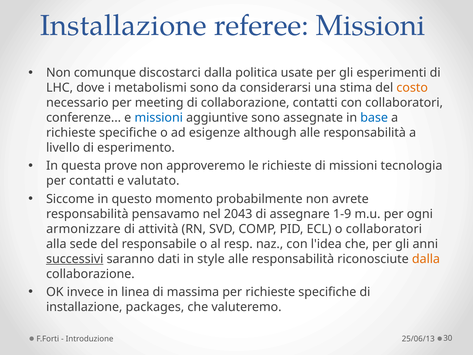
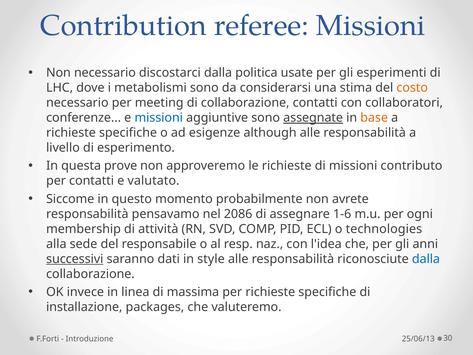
Installazione: Installazione -> Contribution (123, 25)
Non comunque: comunque -> necessario (105, 73)
assegnate underline: none -> present (313, 118)
base colour: blue -> orange (374, 118)
tecnologia: tecnologia -> contributo (412, 166)
2043: 2043 -> 2086 (238, 214)
1-9: 1-9 -> 1-6 (342, 214)
armonizzare: armonizzare -> membership (84, 229)
o collaboratori: collaboratori -> technologies (384, 229)
dalla colour: orange -> blue (426, 259)
